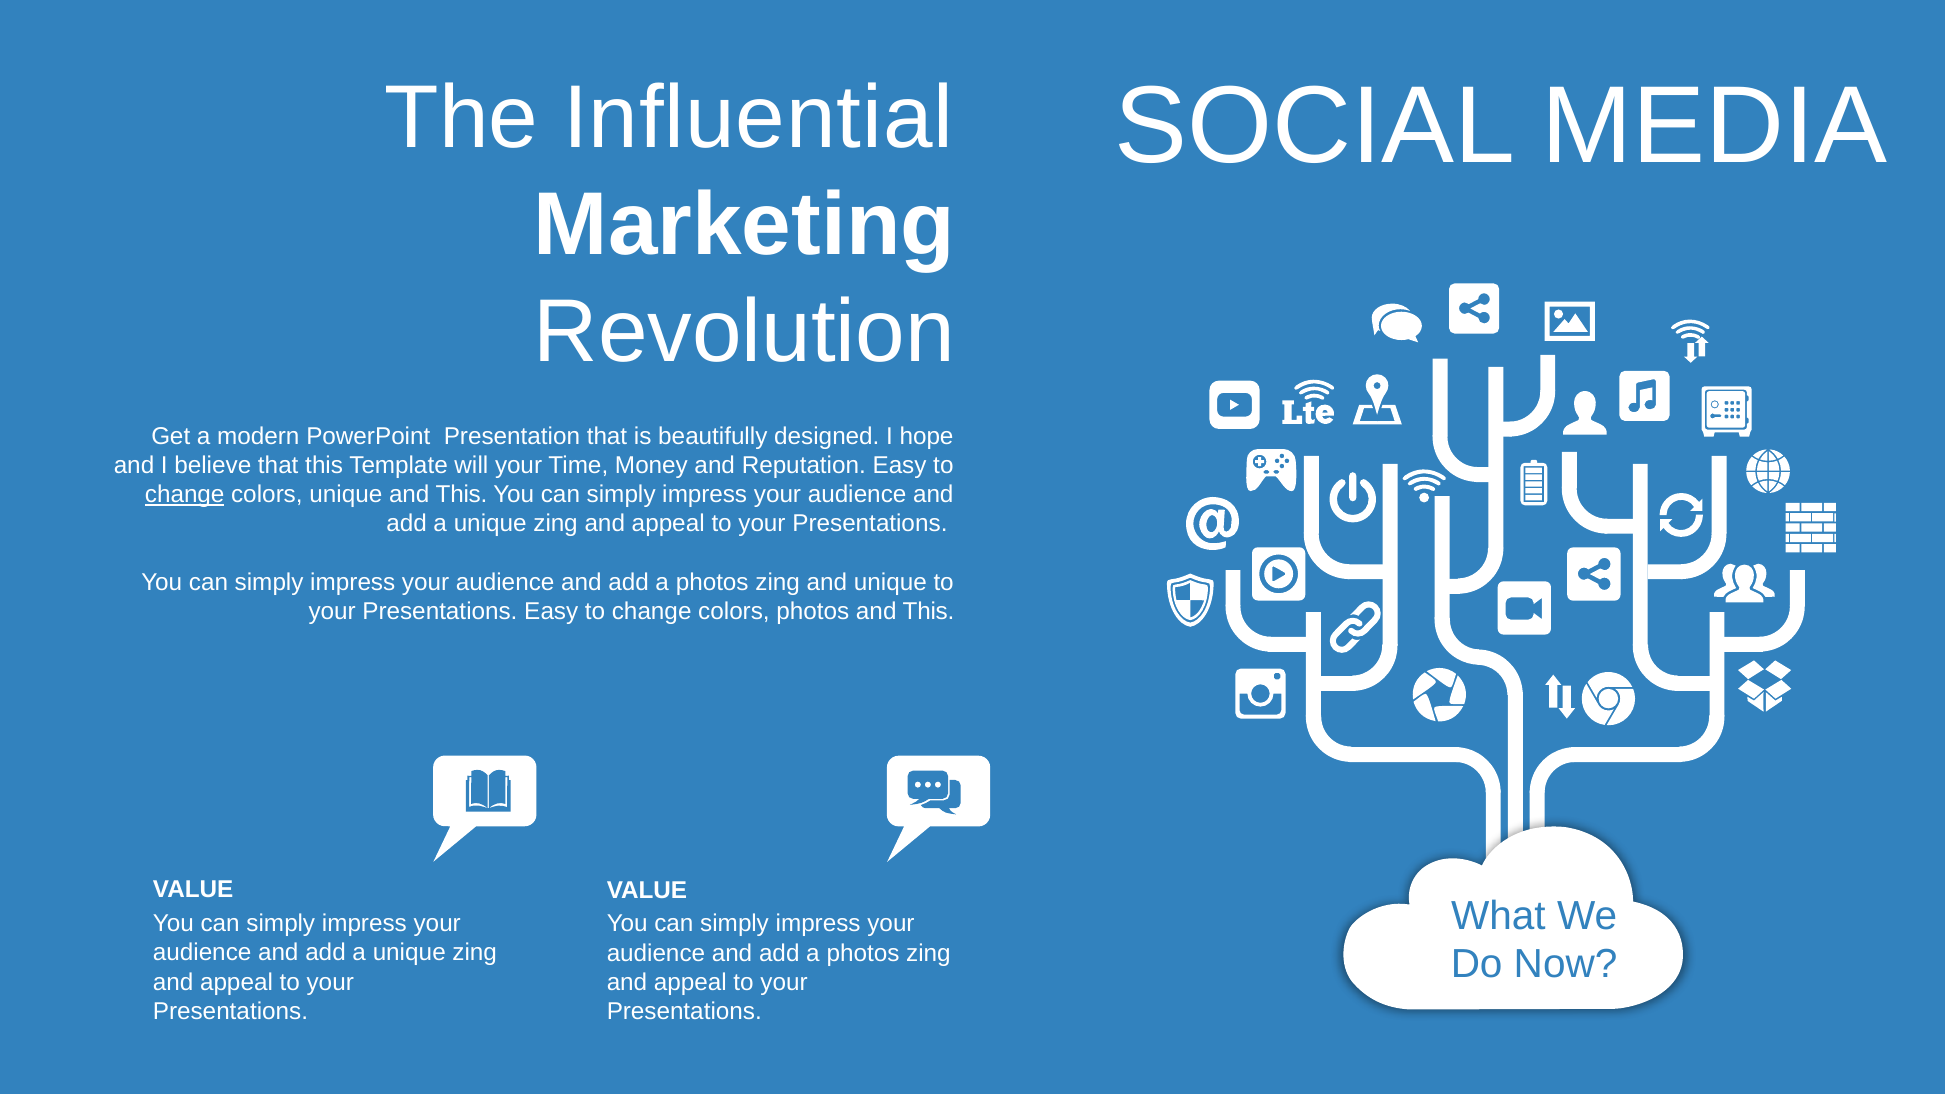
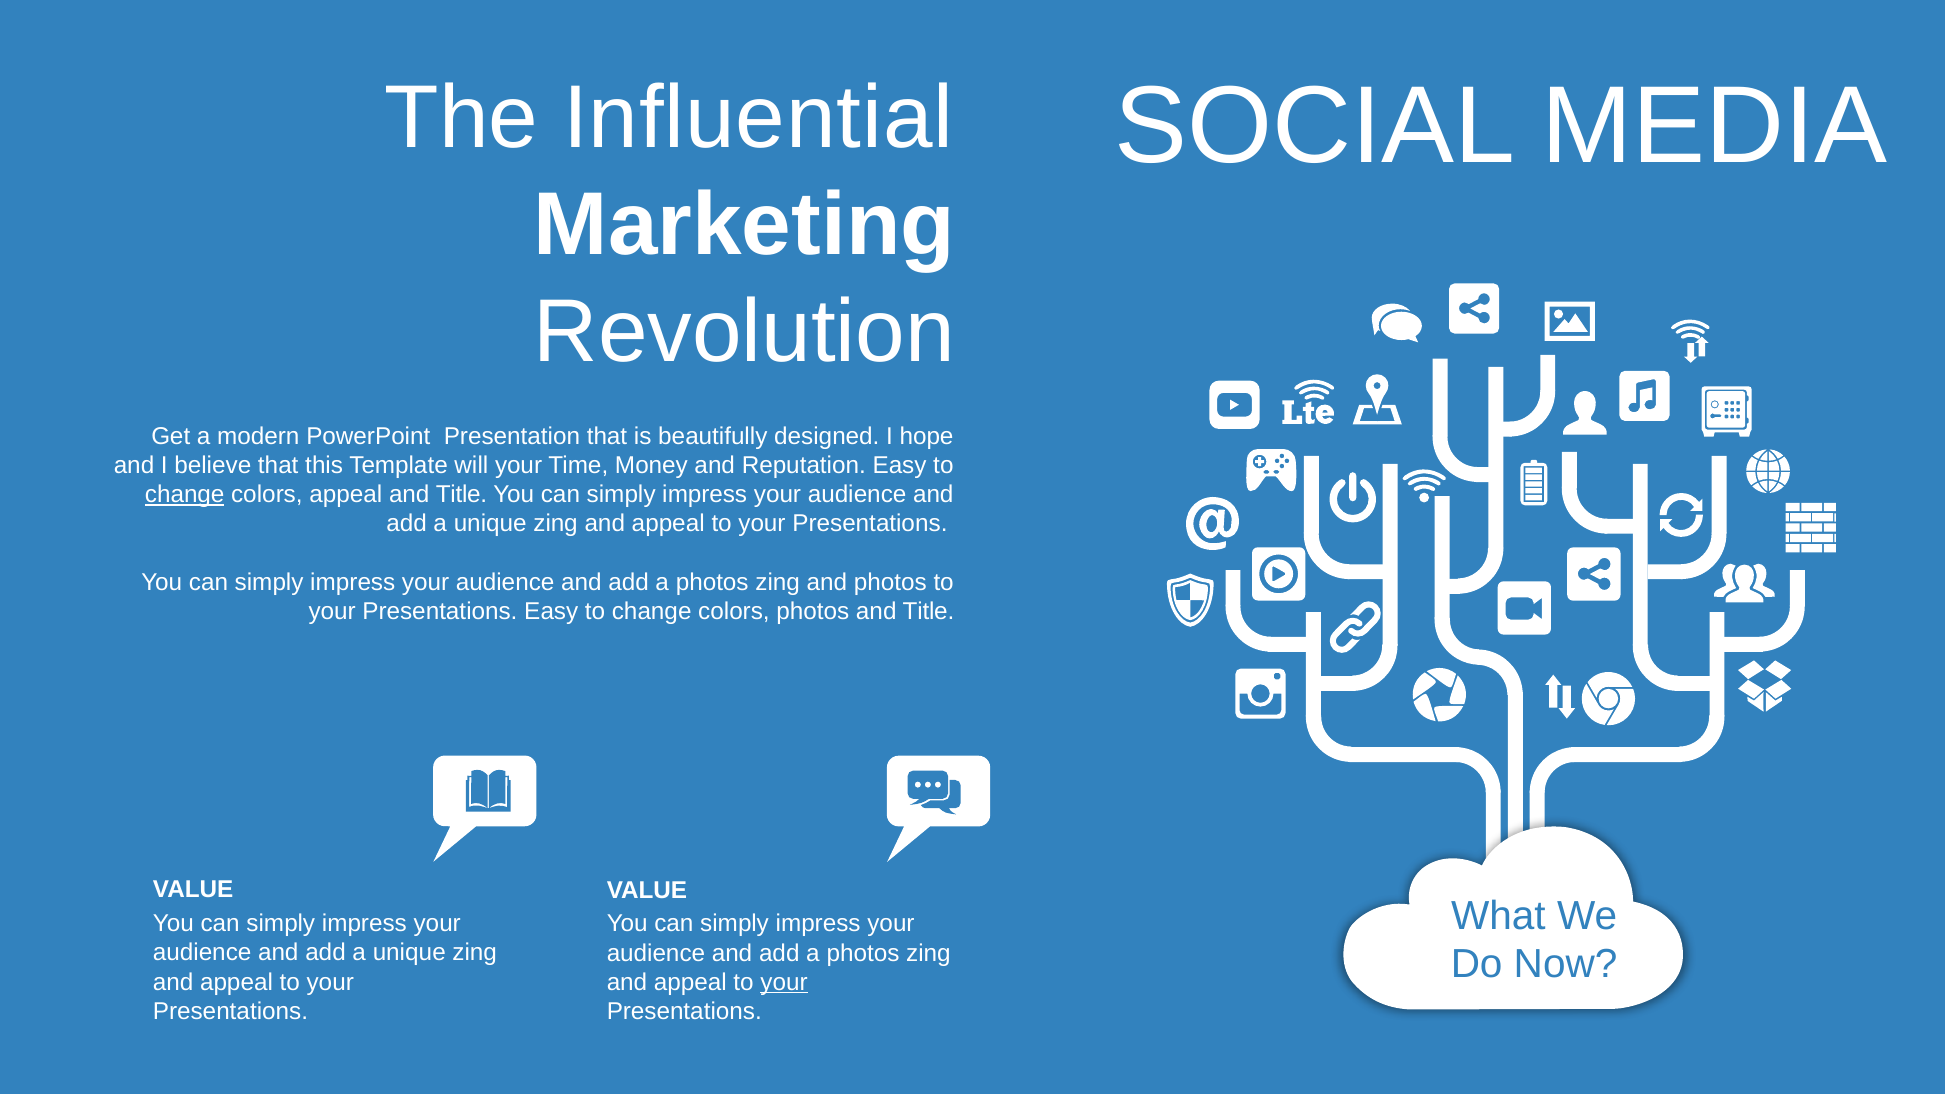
colors unique: unique -> appeal (346, 495)
This: This -> Title (462, 495)
and unique: unique -> photos (890, 582)
photos and This: This -> Title (928, 611)
your underline: none -> present (784, 982)
